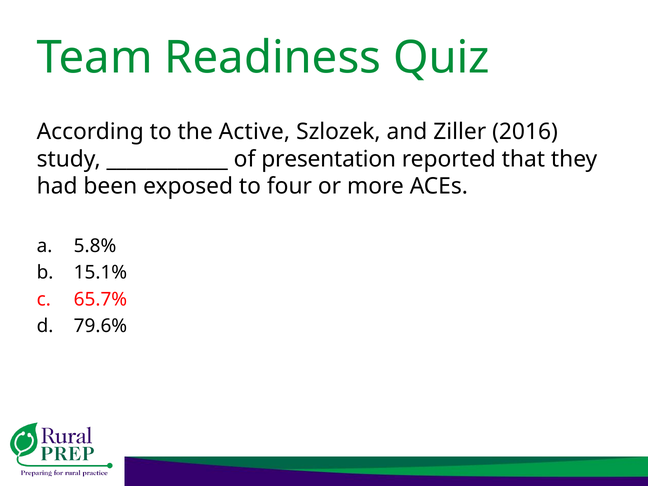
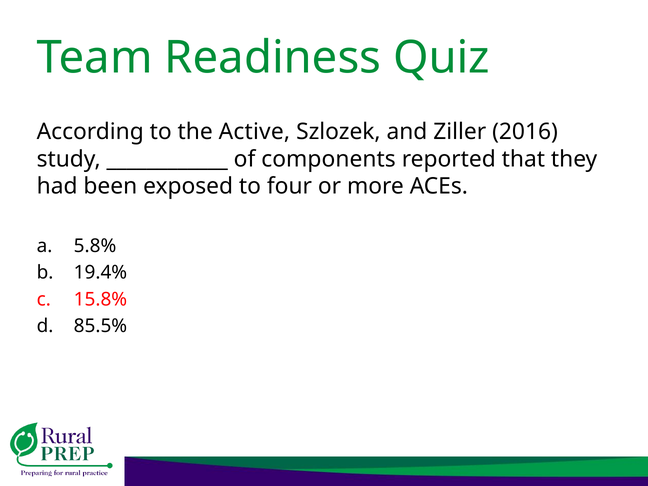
presentation: presentation -> components (329, 159)
15.1%: 15.1% -> 19.4% (100, 273)
65.7%: 65.7% -> 15.8% (100, 299)
79.6%: 79.6% -> 85.5% (100, 326)
